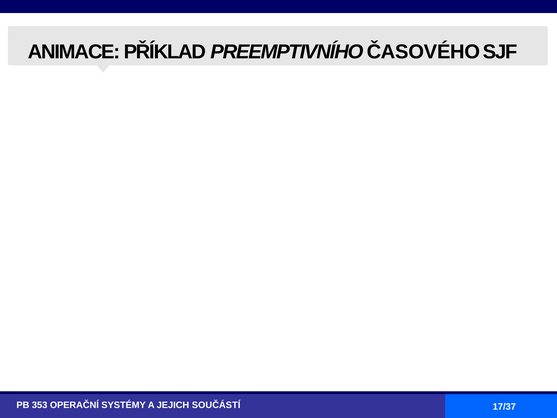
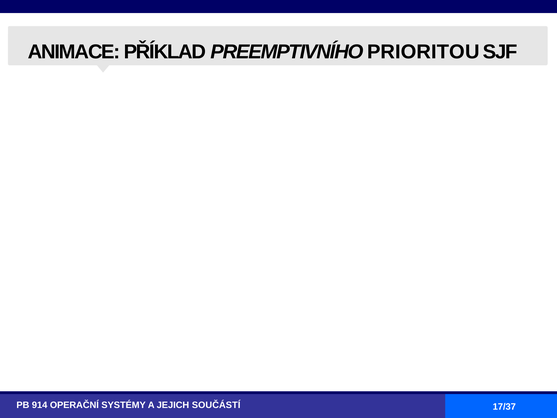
ČASOVÉHO: ČASOVÉHO -> PRIORITOU (423, 52)
353: 353 -> 914 (40, 405)
